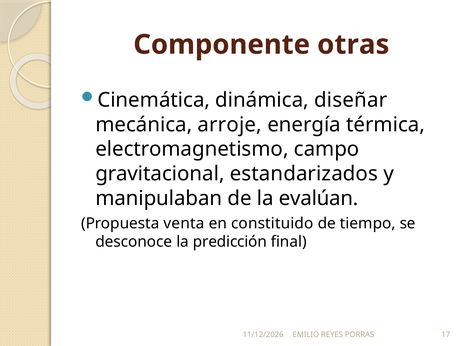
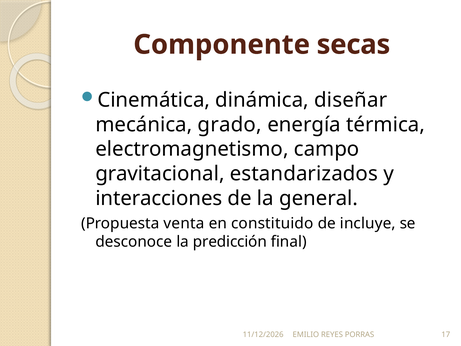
otras: otras -> secas (353, 45)
arroje: arroje -> grado (230, 124)
manipulaban: manipulaban -> interacciones (159, 198)
evalúan: evalúan -> general (319, 198)
tiempo: tiempo -> incluye (368, 223)
